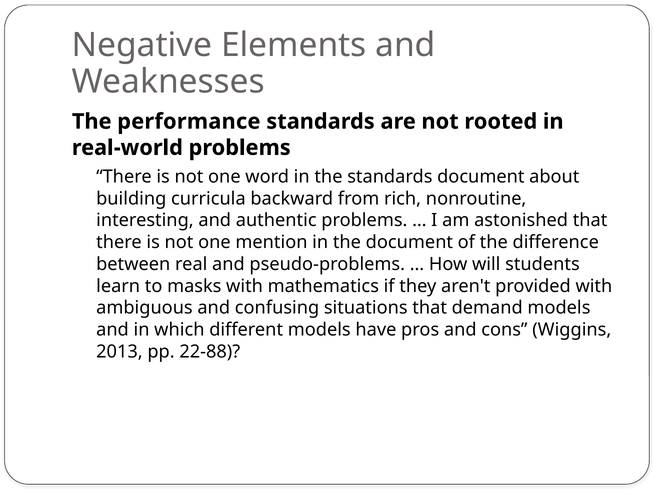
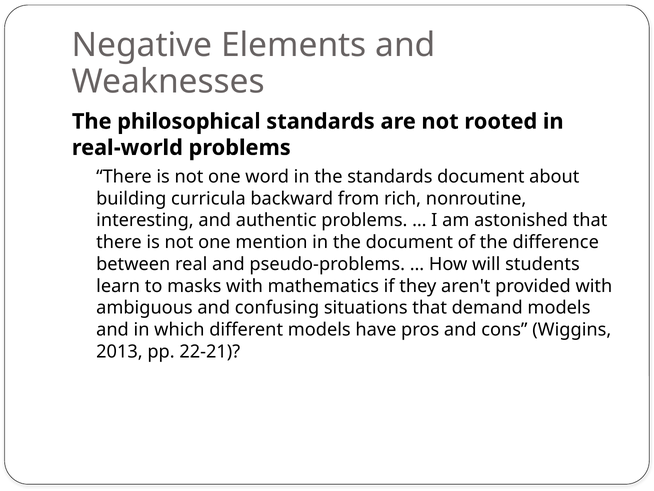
performance: performance -> philosophical (189, 121)
22-88: 22-88 -> 22-21 (210, 351)
